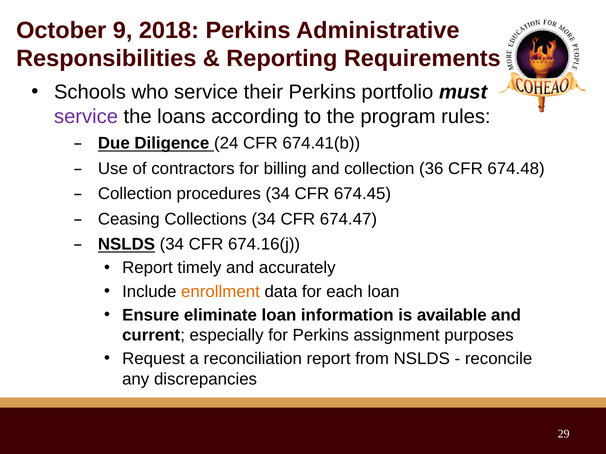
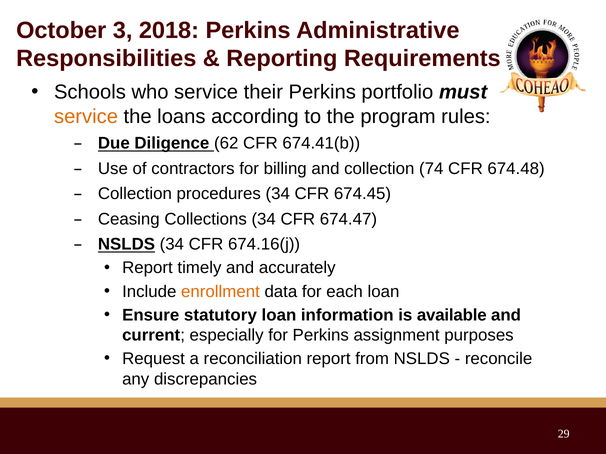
9: 9 -> 3 (123, 30)
service colour: purple -> orange (86, 117)
24: 24 -> 62 (226, 144)
36: 36 -> 74 (431, 169)
eliminate: eliminate -> statutory (220, 315)
